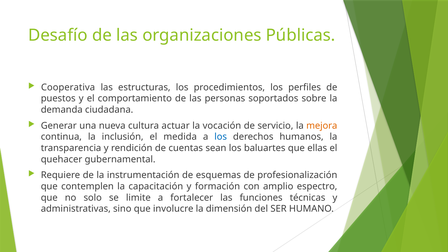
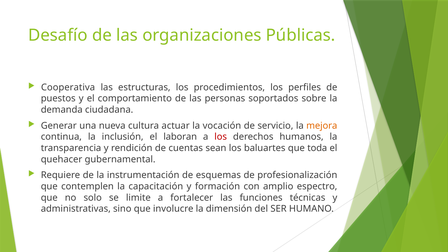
medida: medida -> laboran (180, 137)
los colour: blue -> red (221, 137)
ellas: ellas -> toda (317, 148)
